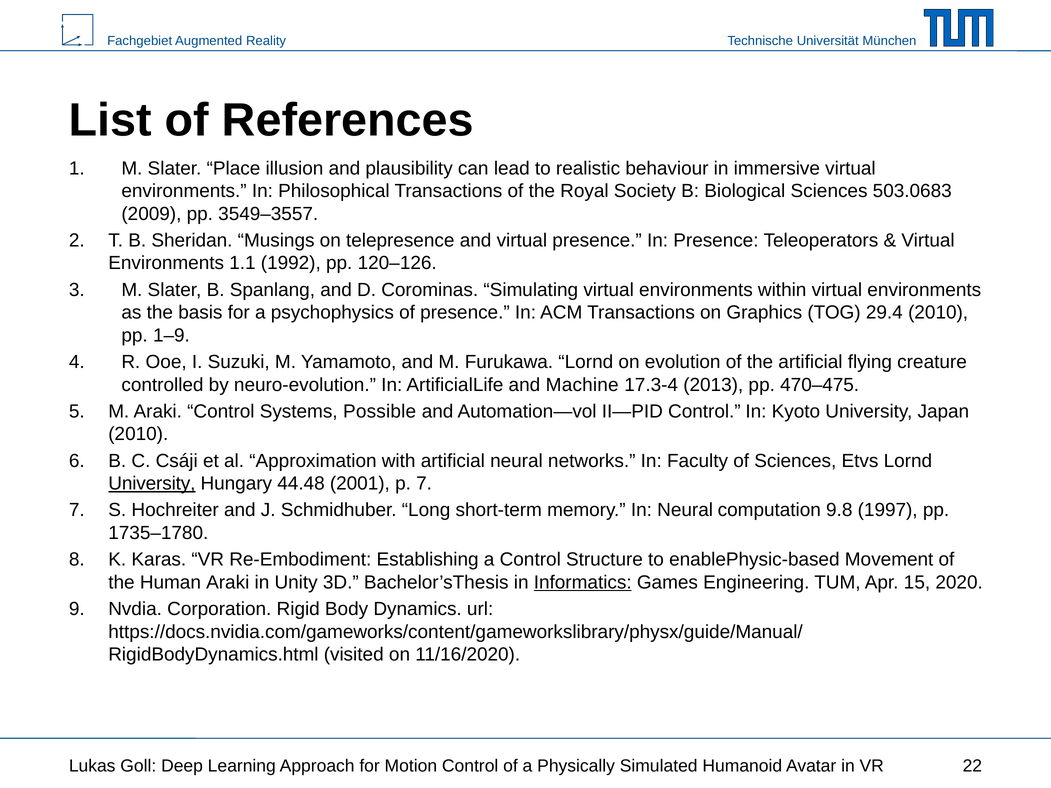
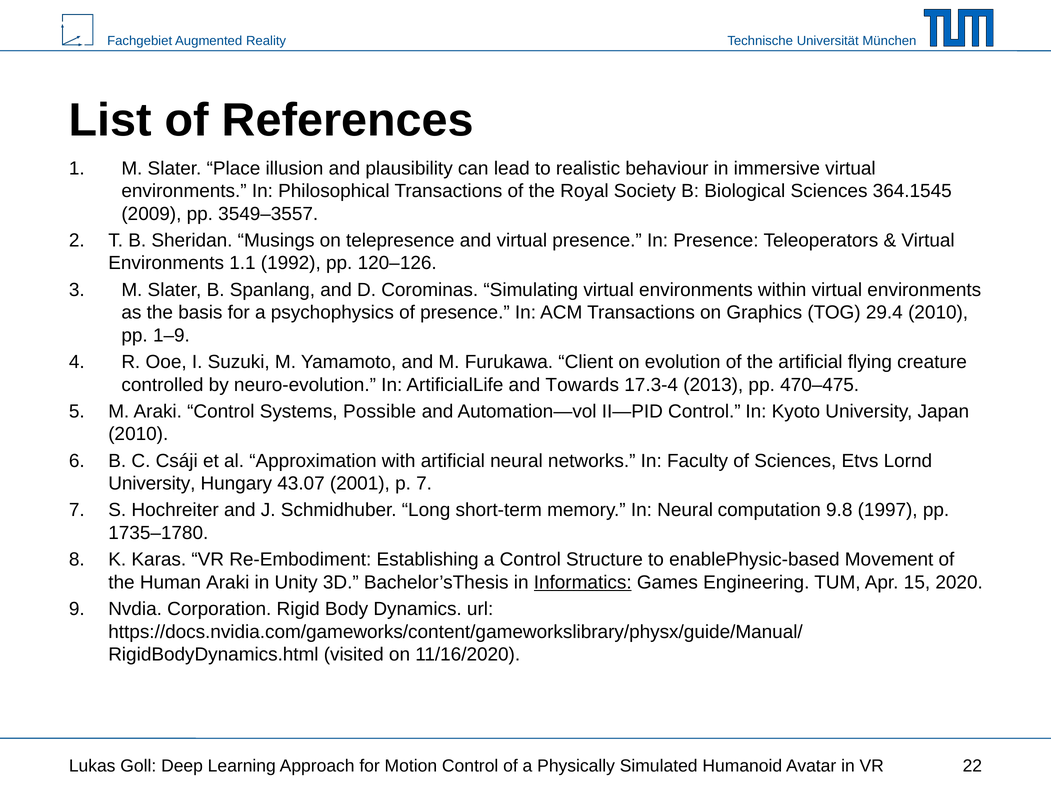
503.0683: 503.0683 -> 364.1545 (912, 191)
Furukawa Lornd: Lornd -> Client (586, 362)
Machine: Machine -> Towards (582, 385)
University underline: present -> none (152, 484)
44.48: 44.48 -> 43.07 (301, 484)
